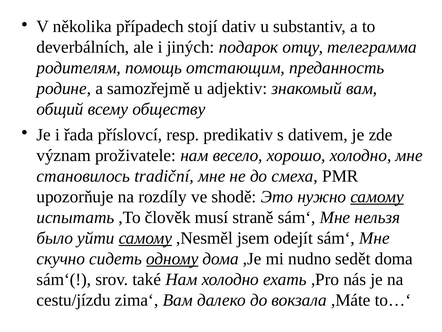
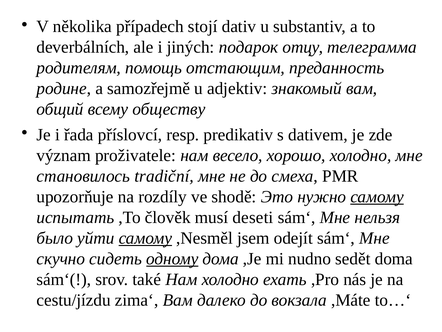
straně: straně -> deseti (253, 217)
